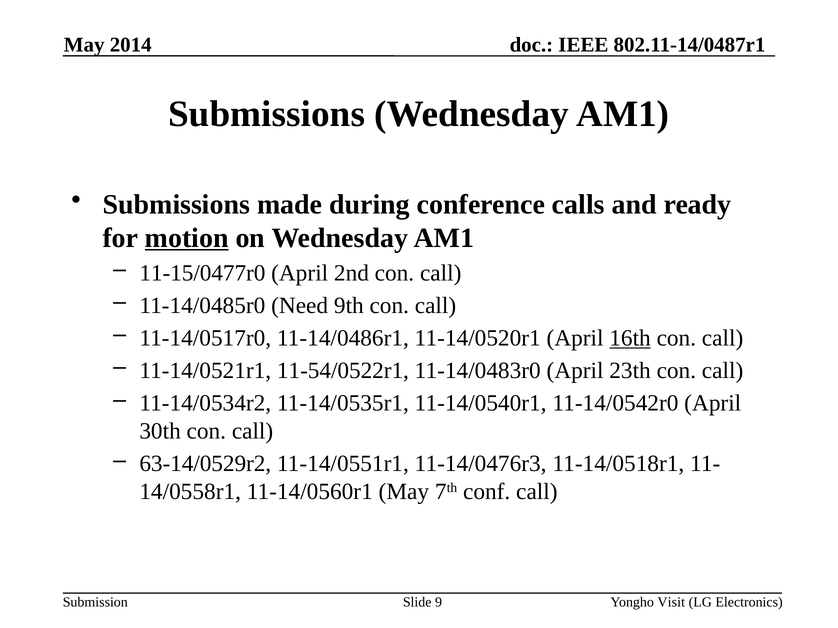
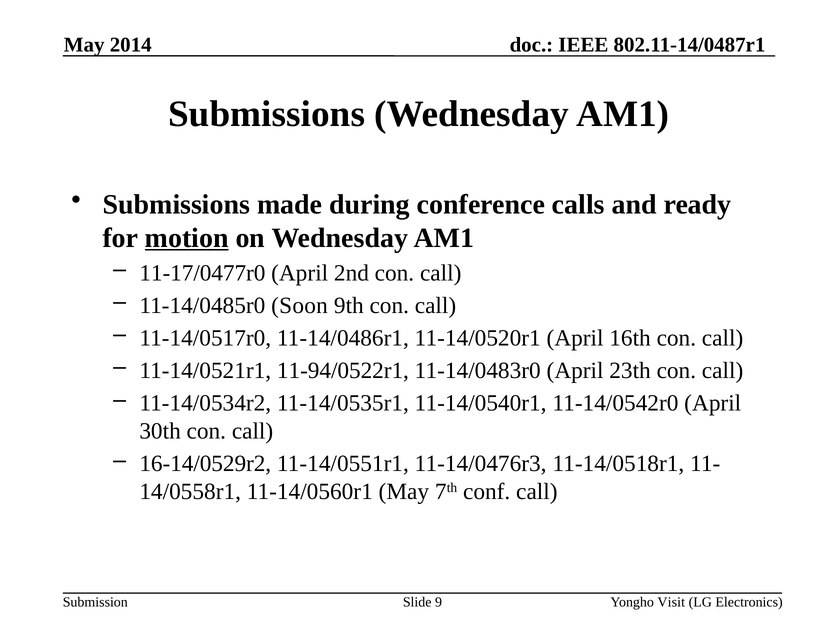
11-15/0477r0: 11-15/0477r0 -> 11-17/0477r0 (202, 273)
Need: Need -> Soon (300, 306)
16th underline: present -> none (630, 338)
11-54/0522r1: 11-54/0522r1 -> 11-94/0522r1 (343, 371)
63-14/0529r2: 63-14/0529r2 -> 16-14/0529r2 (205, 464)
